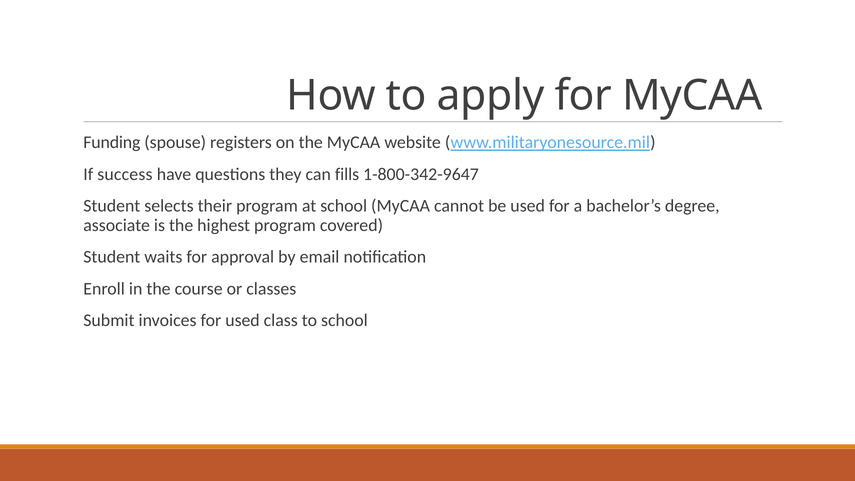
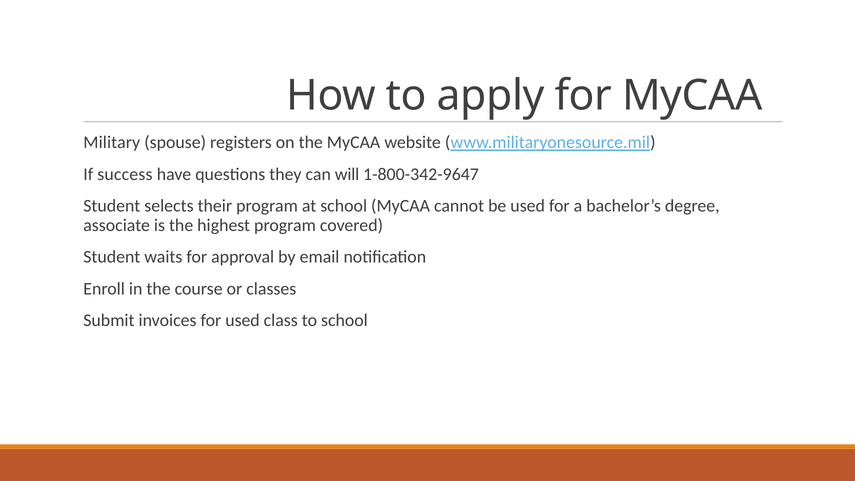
Funding: Funding -> Military (112, 142)
fills: fills -> will (347, 174)
